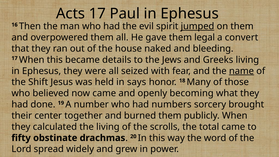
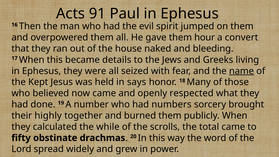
Acts 17: 17 -> 91 (97, 14)
jumped underline: present -> none (198, 26)
legal: legal -> hour (205, 37)
Shift: Shift -> Kept (38, 82)
becoming: becoming -> respected (192, 93)
center: center -> highly (48, 116)
the living: living -> while (108, 127)
